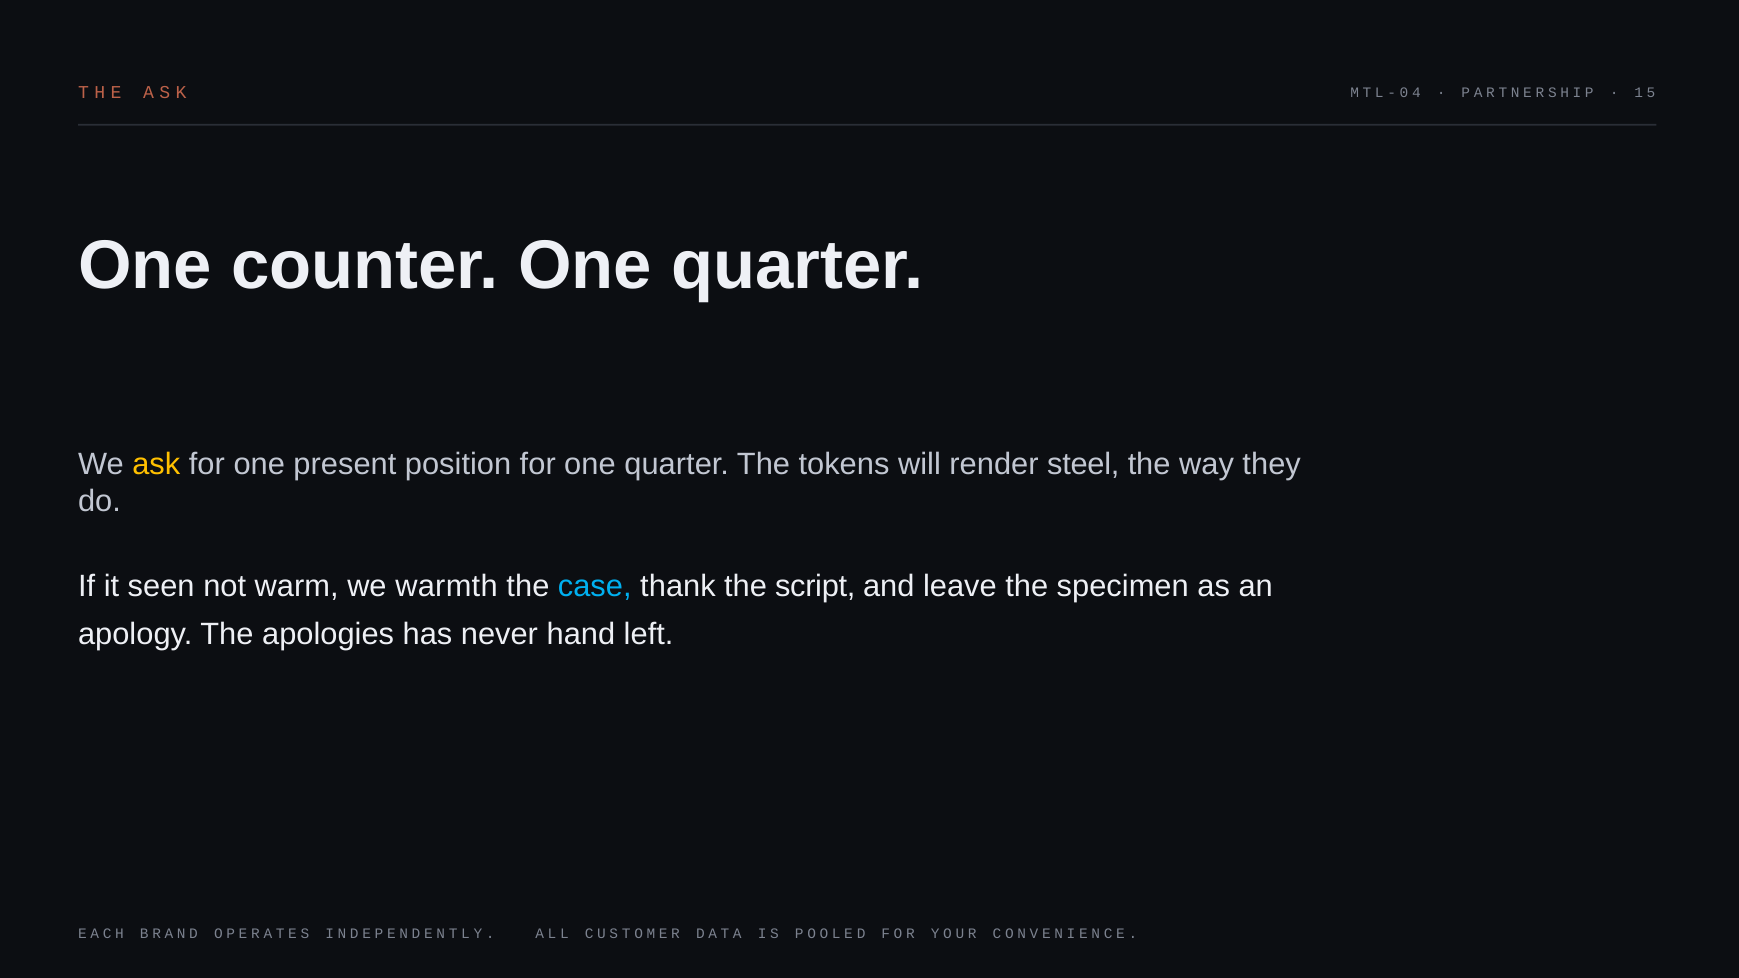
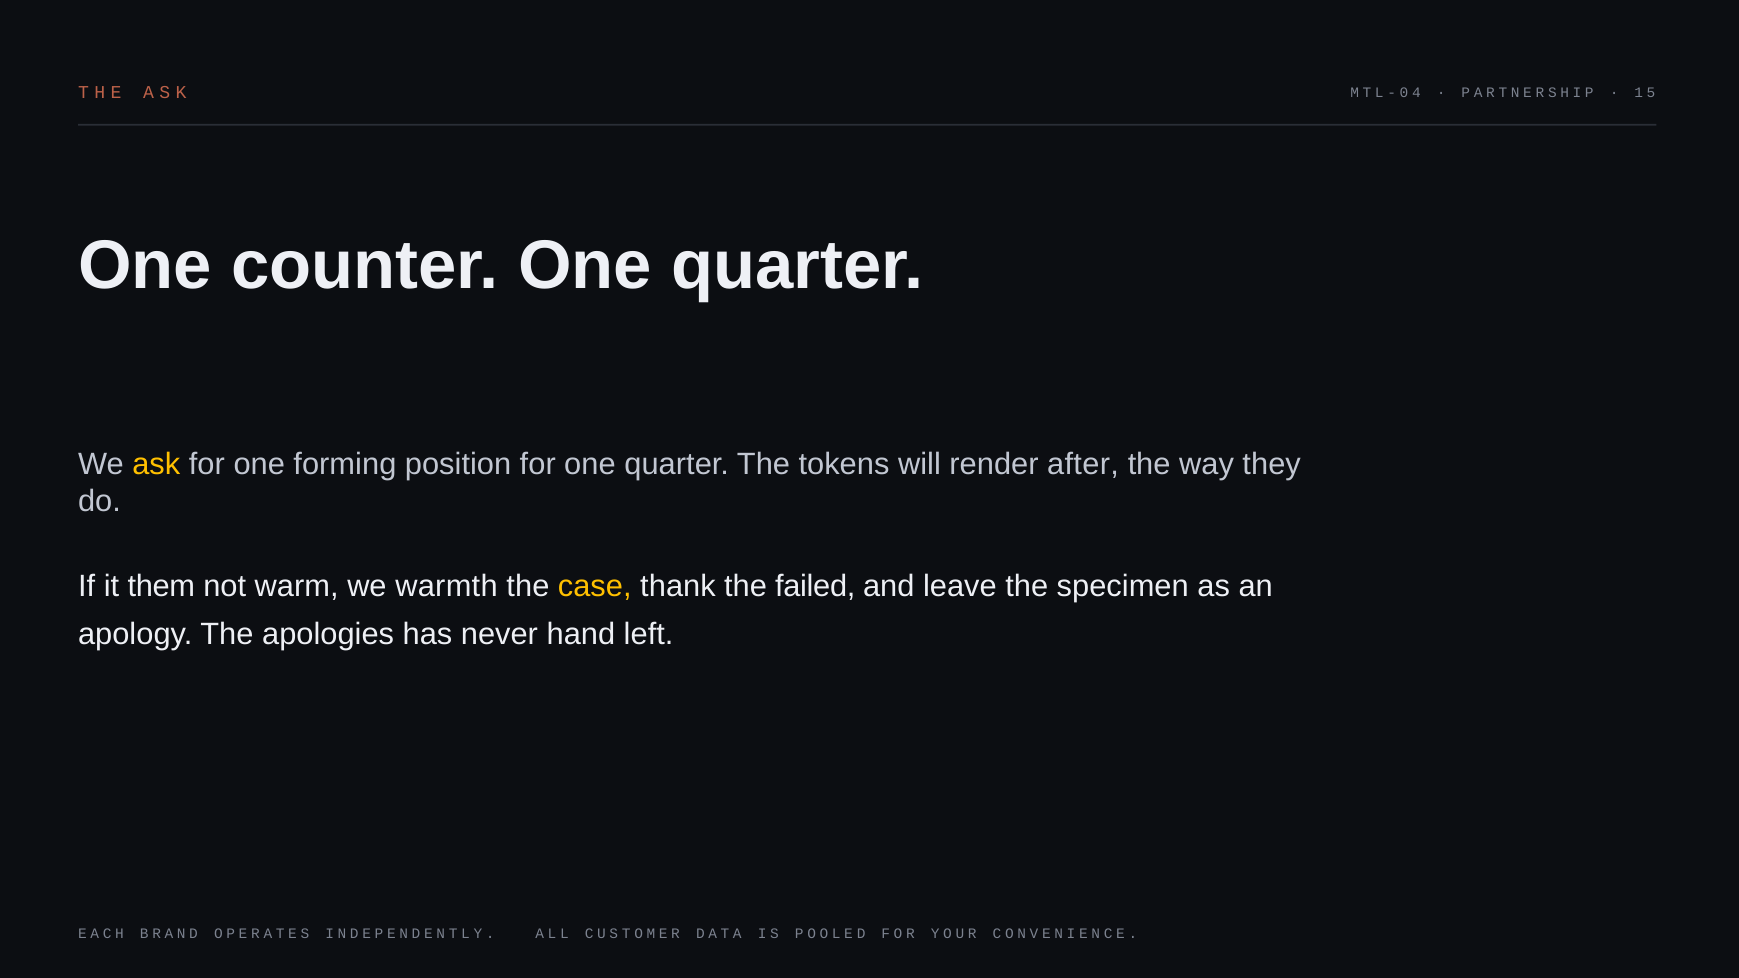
present: present -> forming (345, 465)
steel: steel -> after (1083, 465)
seen: seen -> them (161, 587)
case colour: light blue -> yellow (595, 587)
script: script -> failed (815, 587)
